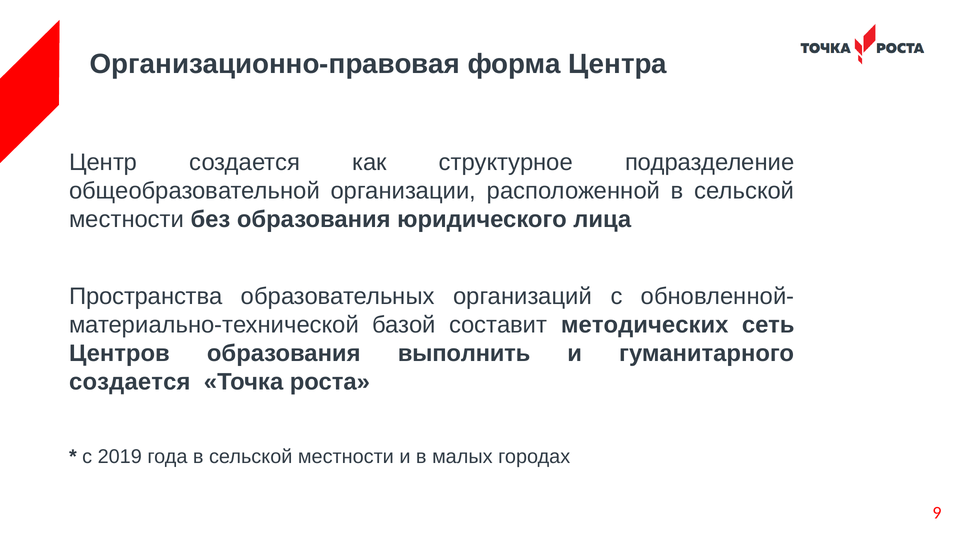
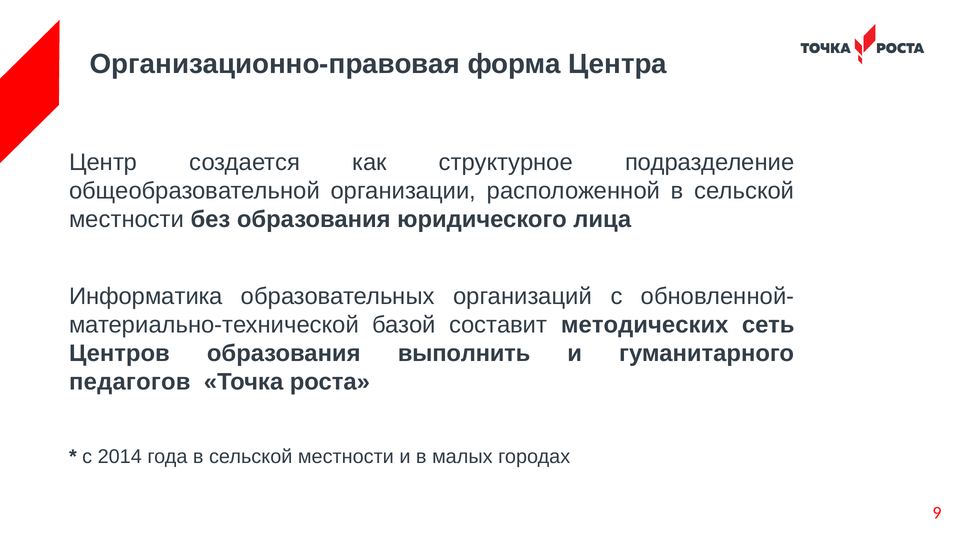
Пространства: Пространства -> Информатика (146, 296)
создается: создается -> педагогов (130, 382)
2019: 2019 -> 2014 (120, 457)
